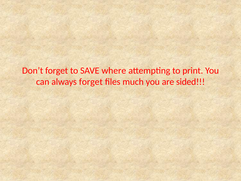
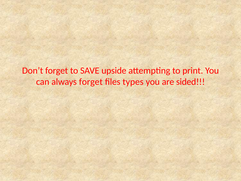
where: where -> upside (114, 71)
much: much -> types (133, 82)
